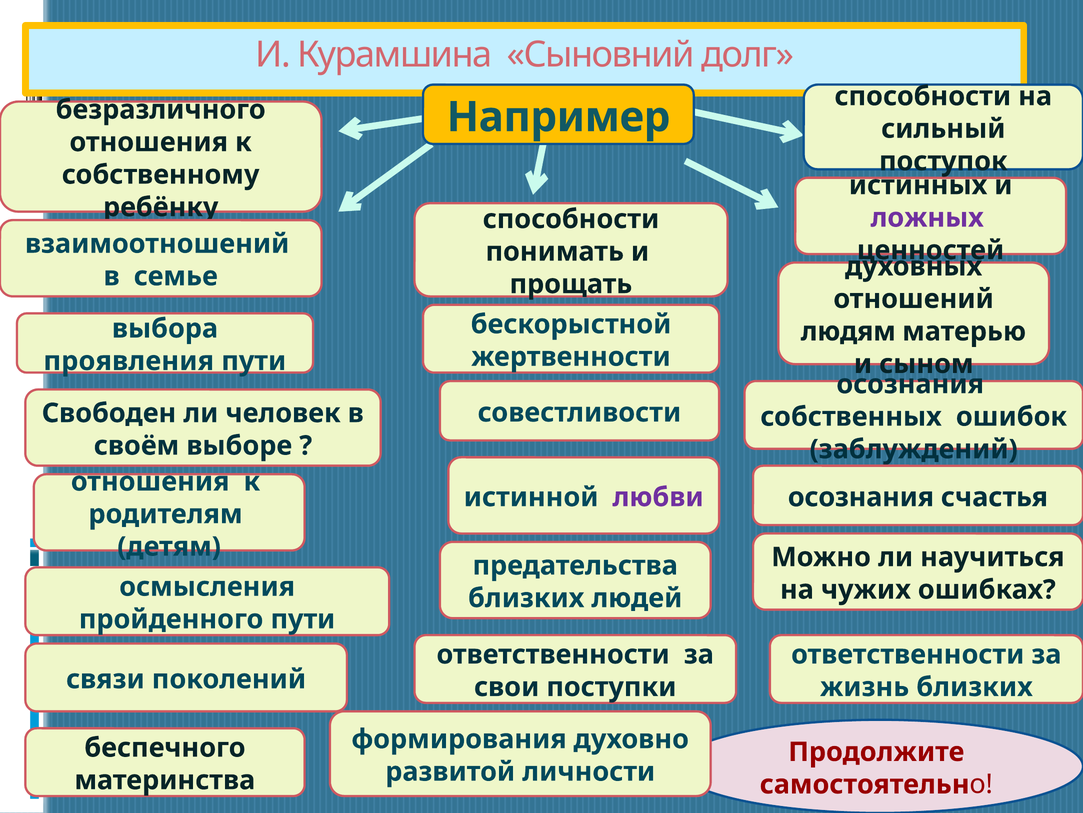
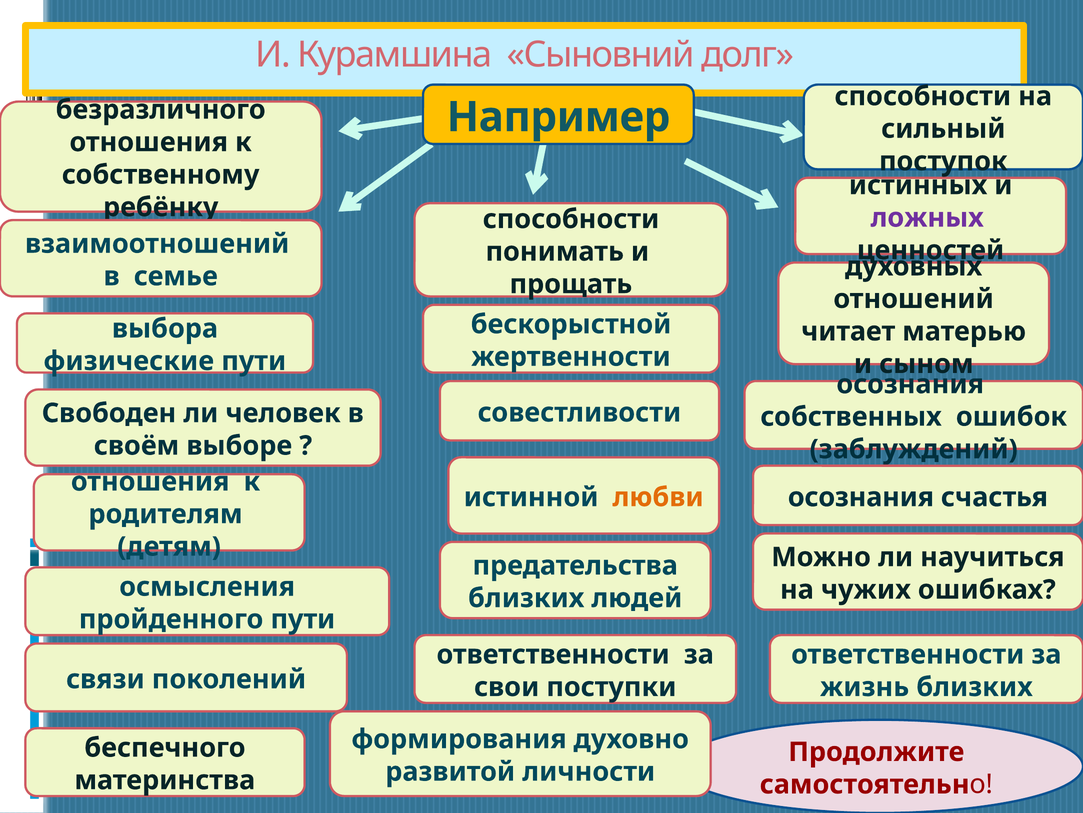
людям: людям -> читает (848, 331)
проявления: проявления -> физические (129, 361)
любви colour: purple -> orange (658, 497)
